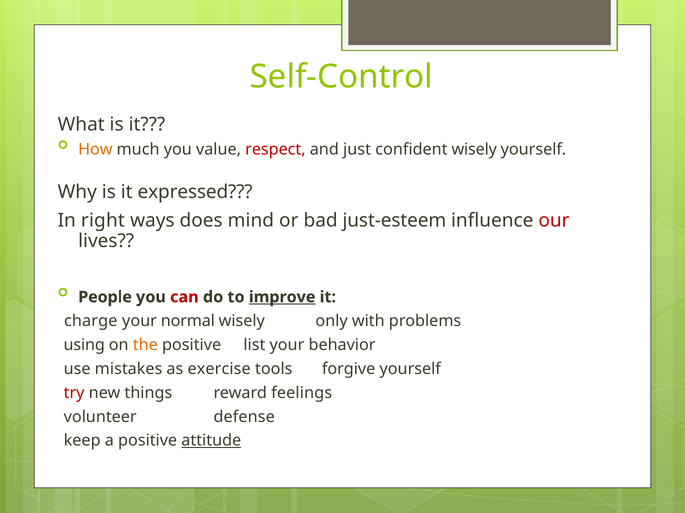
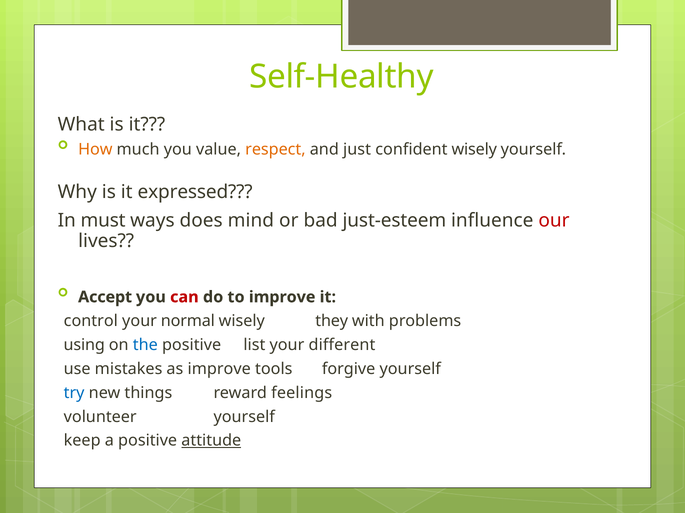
Self-Control: Self-Control -> Self-Healthy (341, 77)
respect colour: red -> orange (275, 150)
right: right -> must (103, 221)
People: People -> Accept (105, 297)
improve underline: present -> none (282, 297)
charge: charge -> control (91, 321)
only: only -> they (332, 321)
the colour: orange -> blue (145, 345)
behavior: behavior -> different (342, 345)
as exercise: exercise -> improve (219, 369)
try colour: red -> blue (74, 393)
volunteer defense: defense -> yourself (244, 417)
